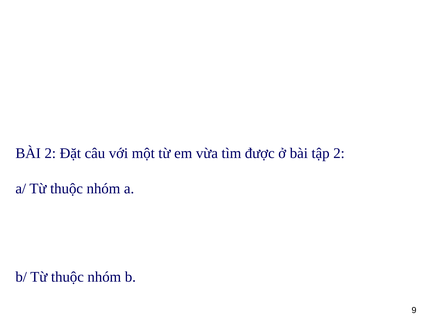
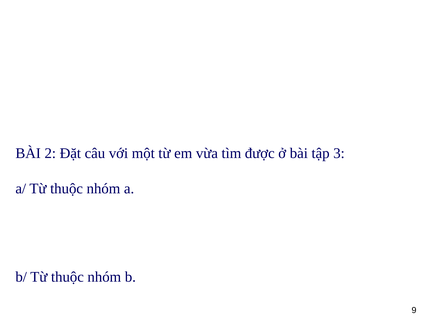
tập 2: 2 -> 3 (339, 153)
